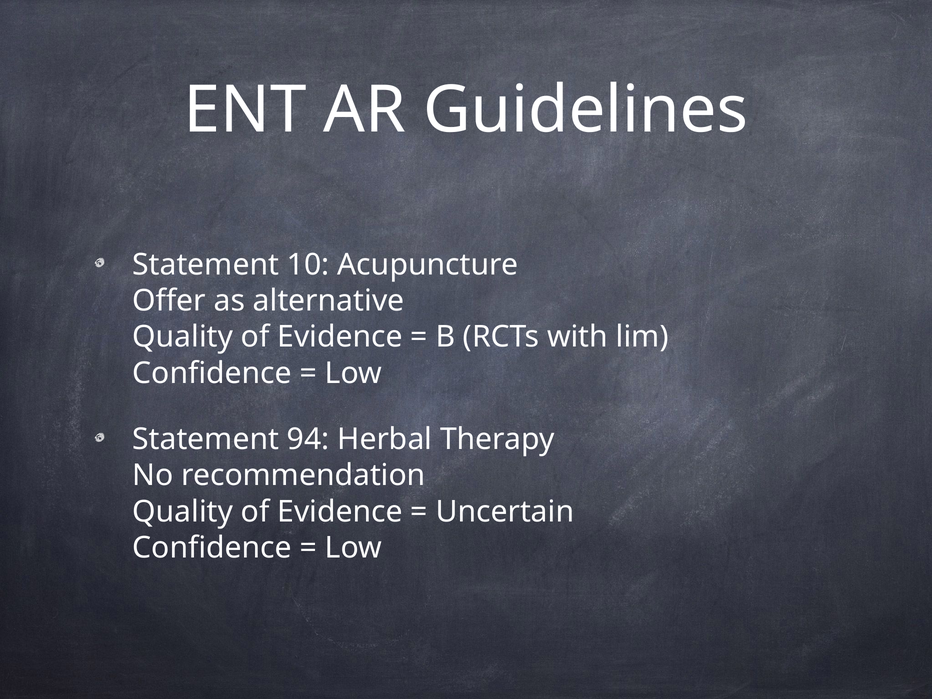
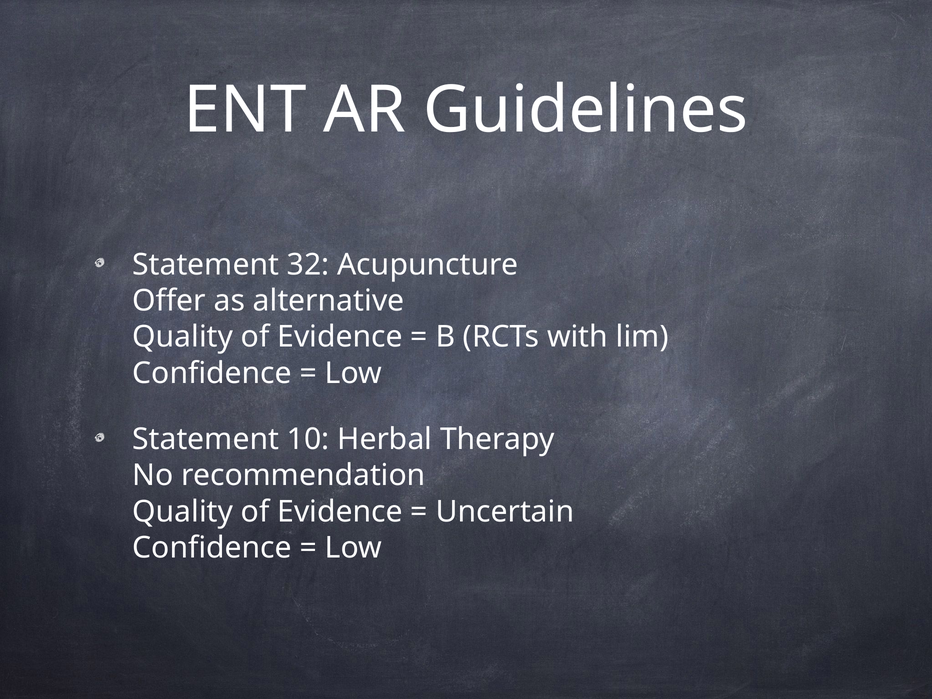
10: 10 -> 32 (308, 265)
94: 94 -> 10 (308, 439)
